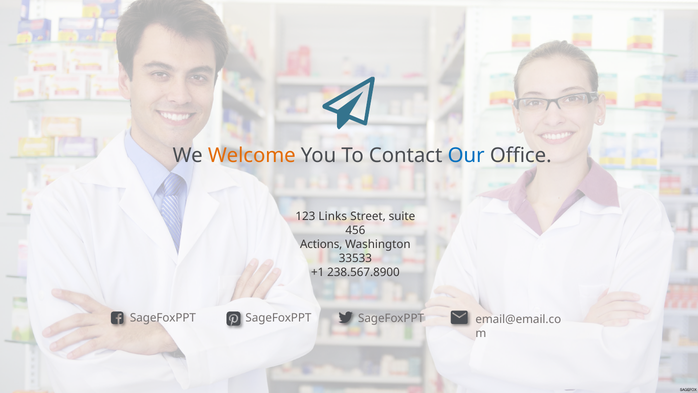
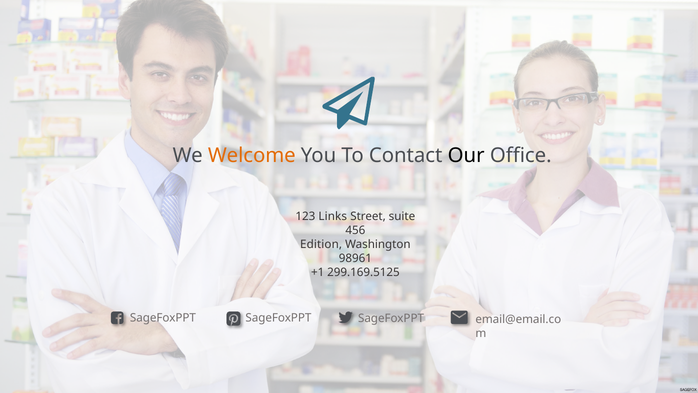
Our colour: blue -> black (466, 155)
Actions: Actions -> Edition (321, 244)
33533: 33533 -> 98961 (355, 258)
238.567.8900: 238.567.8900 -> 299.169.5125 (363, 272)
